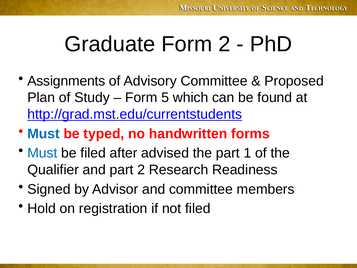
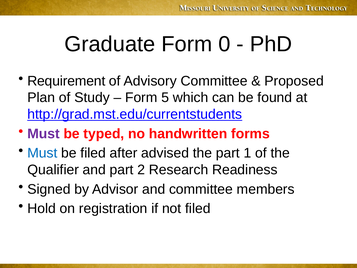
Form 2: 2 -> 0 (224, 44)
Assignments: Assignments -> Requirement (66, 81)
Must colour: blue -> purple (44, 134)
